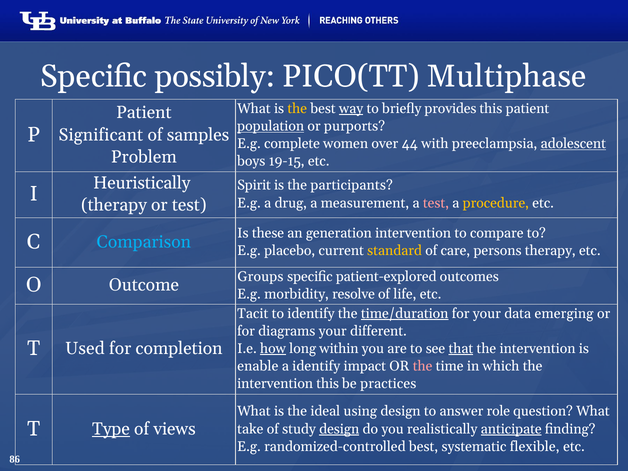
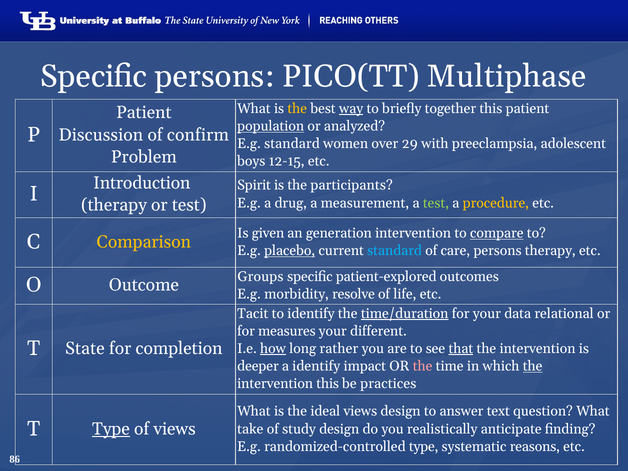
Specific possibly: possibly -> persons (214, 76)
provides: provides -> together (450, 109)
purports: purports -> analyzed (355, 126)
Significant: Significant -> Discussion (101, 135)
samples: samples -> confirm (198, 135)
E.g complete: complete -> standard (292, 144)
44: 44 -> 29 (410, 144)
adolescent underline: present -> none (573, 144)
19-15: 19-15 -> 12-15 (287, 161)
Heuristically: Heuristically -> Introduction (142, 183)
test colour: pink -> light green (436, 203)
these: these -> given (268, 233)
compare underline: none -> present (497, 233)
Comparison colour: light blue -> yellow (144, 242)
placebo underline: none -> present (290, 251)
standard colour: yellow -> light blue (395, 251)
emerging: emerging -> relational (564, 313)
diagrams: diagrams -> measures (287, 331)
Used: Used -> State (85, 349)
within: within -> rather (339, 349)
enable: enable -> deeper (258, 366)
the underline: none -> present (533, 366)
ideal using: using -> views (360, 411)
role: role -> text (498, 411)
design underline: present -> none (339, 429)
anticipate underline: present -> none (511, 429)
randomized-controlled best: best -> type (424, 447)
flexible: flexible -> reasons (535, 447)
